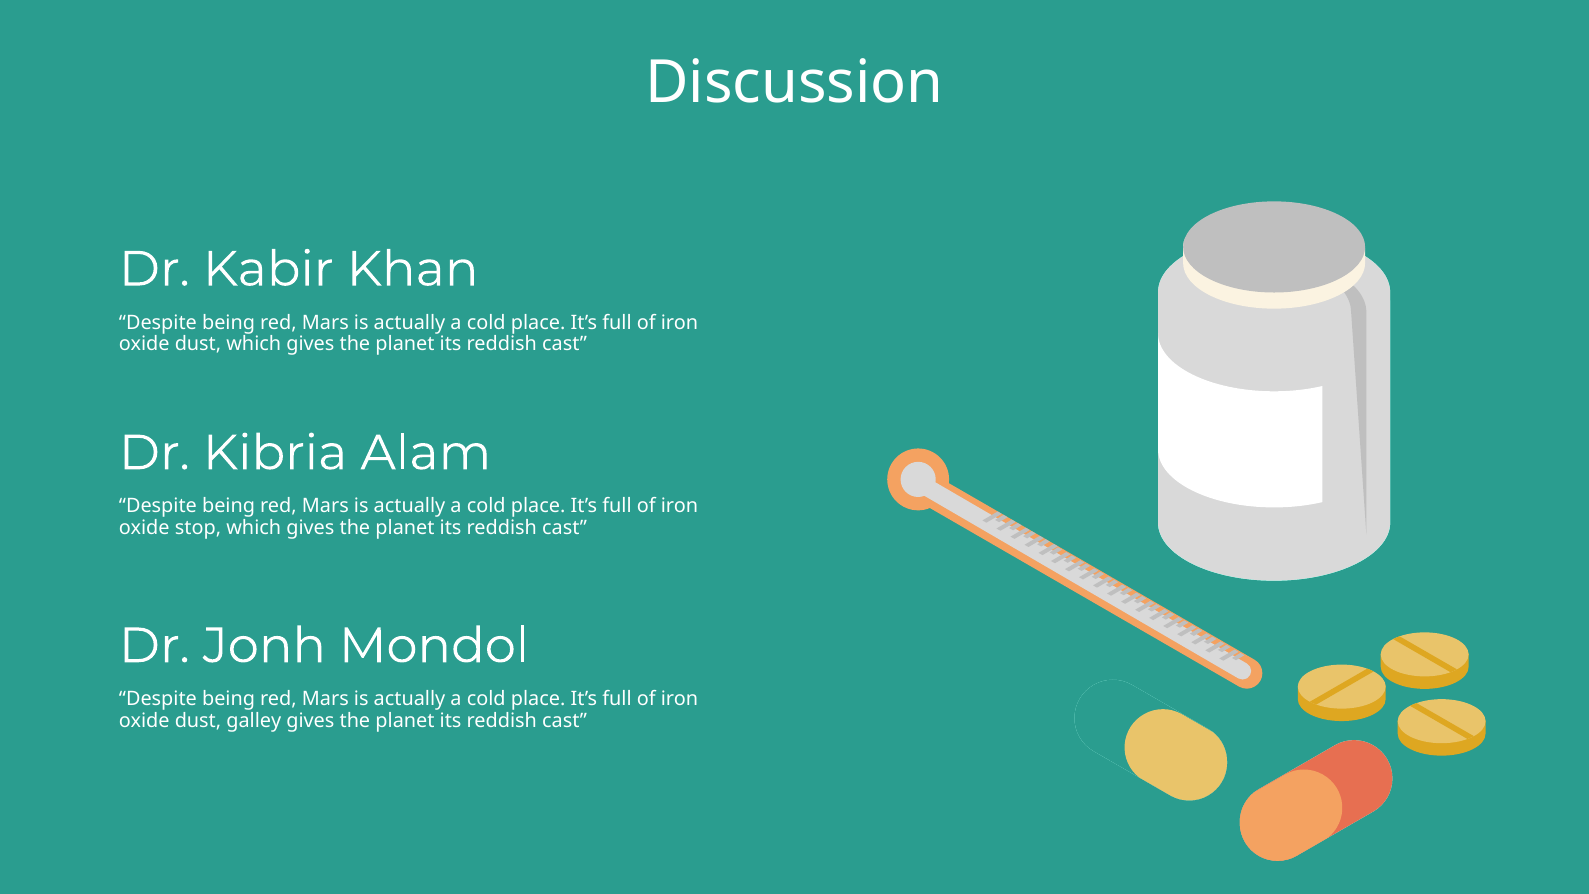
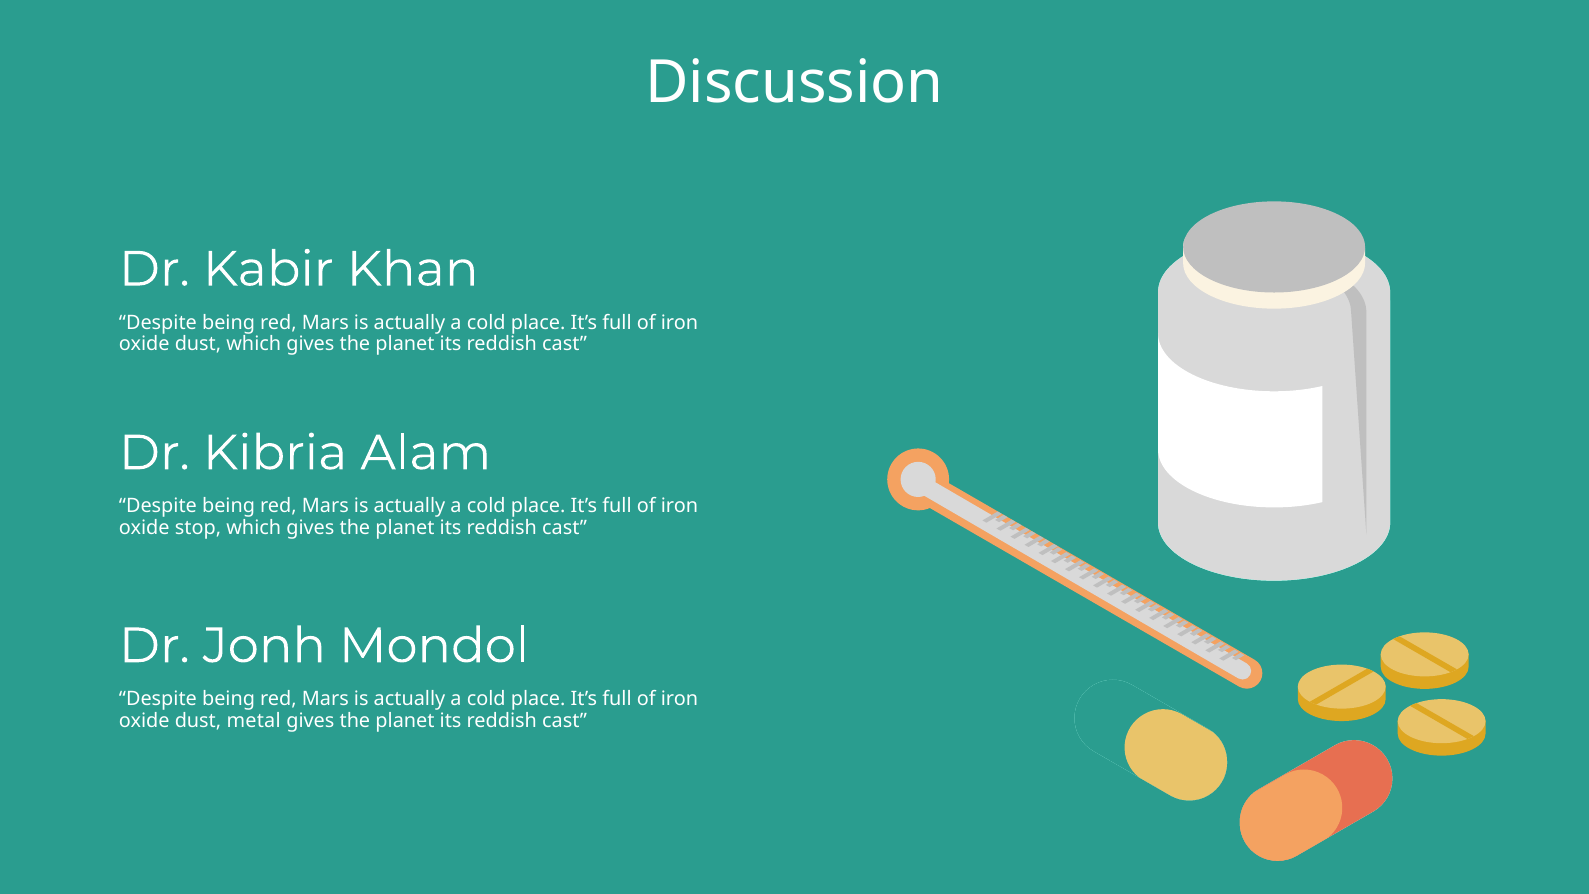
galley: galley -> metal (254, 720)
